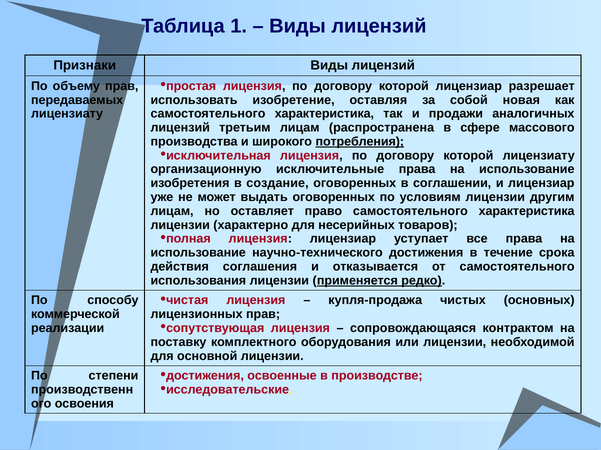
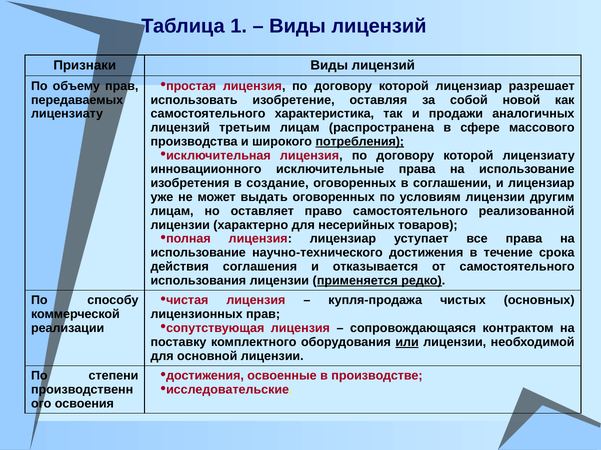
новая: новая -> новой (521, 100)
организационную: организационную -> инновациионного (206, 170)
право самостоятельного характеристика: характеристика -> реализованной (527, 211)
или underline: none -> present (407, 343)
